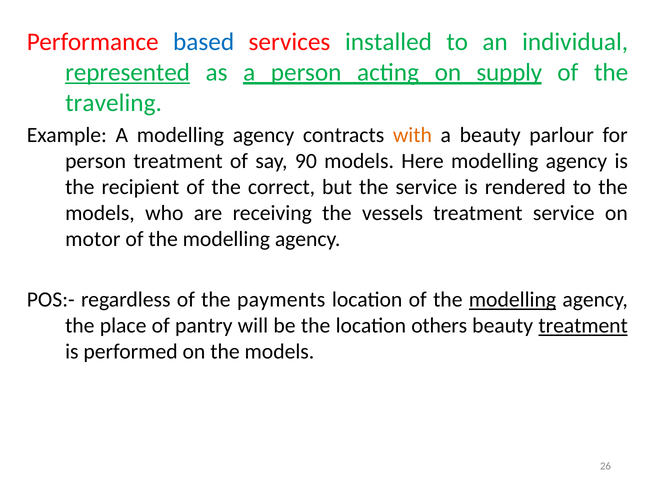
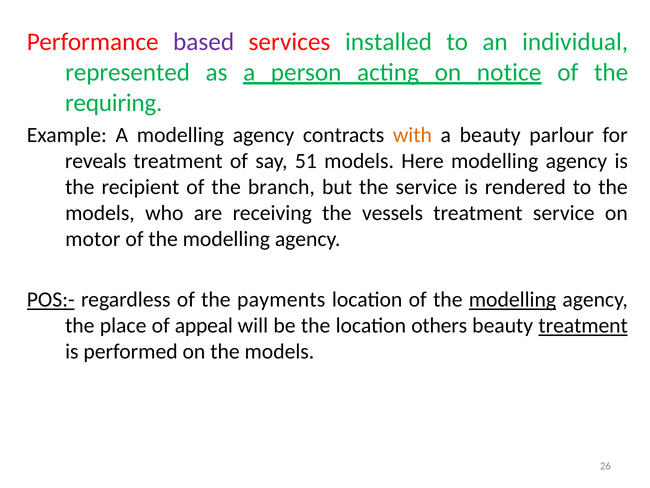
based colour: blue -> purple (204, 42)
represented underline: present -> none (128, 72)
supply: supply -> notice (509, 72)
traveling: traveling -> requiring (114, 103)
person: person -> reveals (96, 161)
90: 90 -> 51 (306, 161)
correct: correct -> branch (281, 187)
POS:- underline: none -> present (51, 299)
pantry: pantry -> appeal (204, 325)
